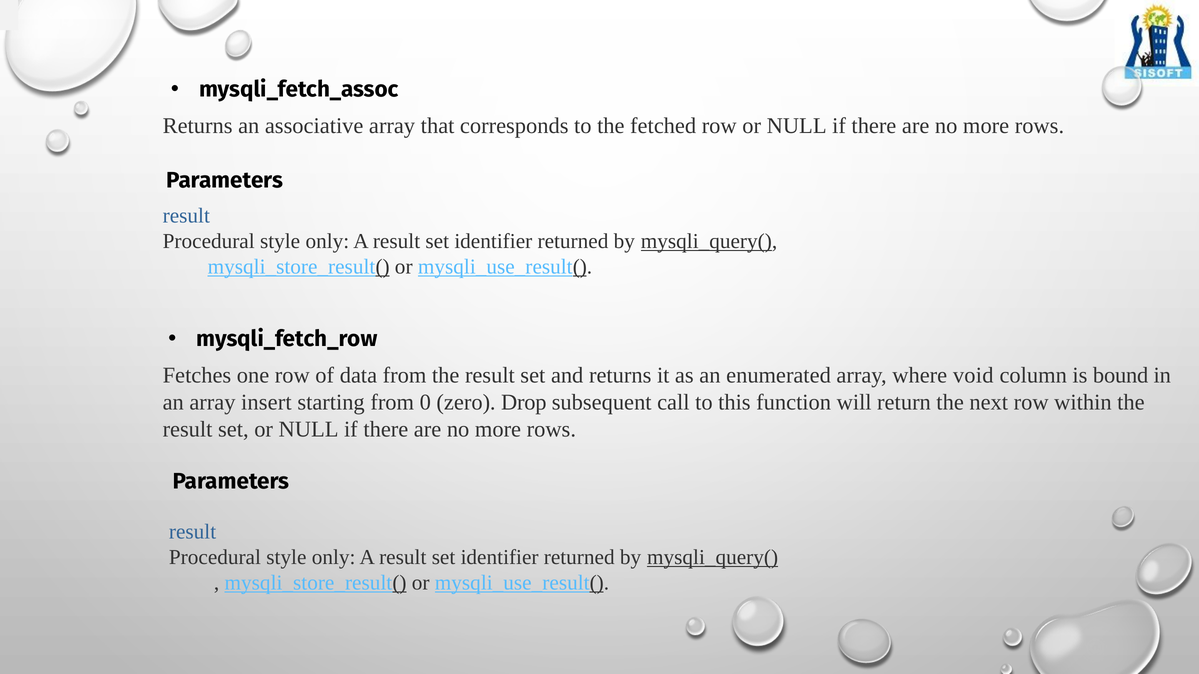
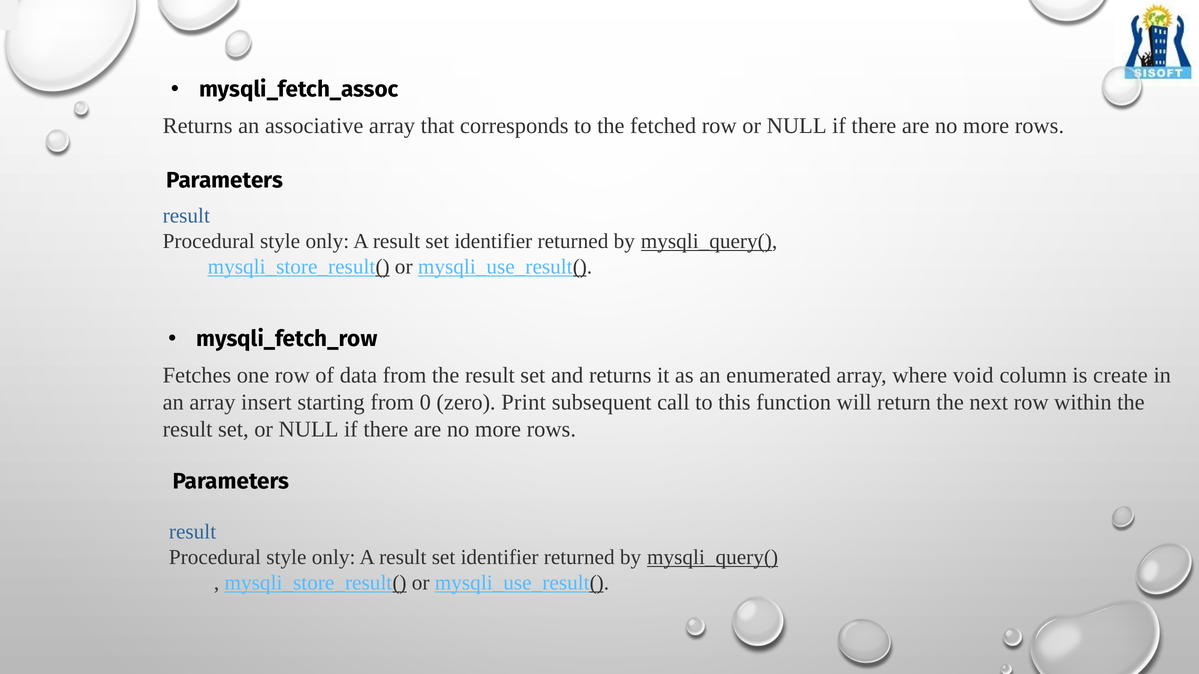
bound: bound -> create (1120, 376)
Drop: Drop -> Print (524, 402)
